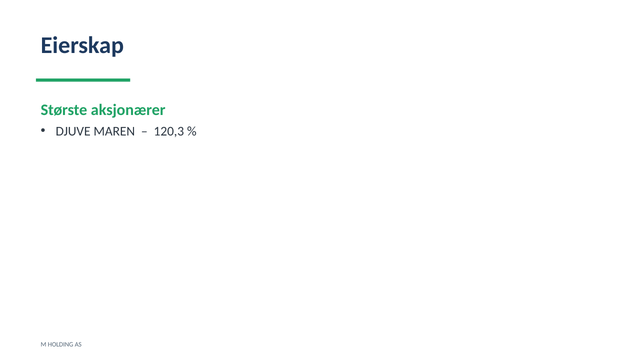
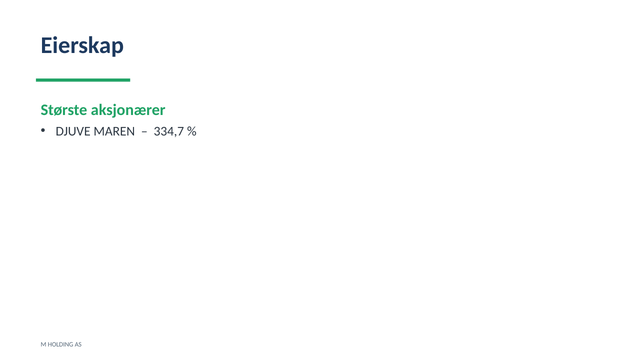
120,3: 120,3 -> 334,7 (169, 131)
